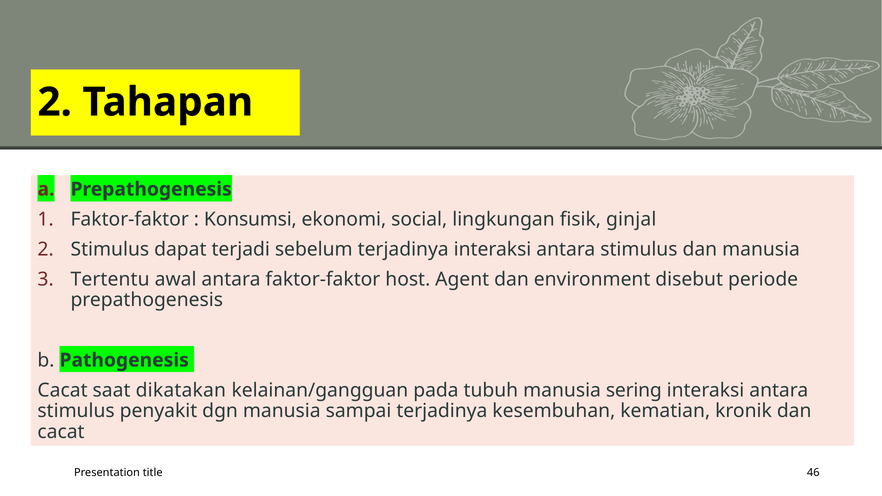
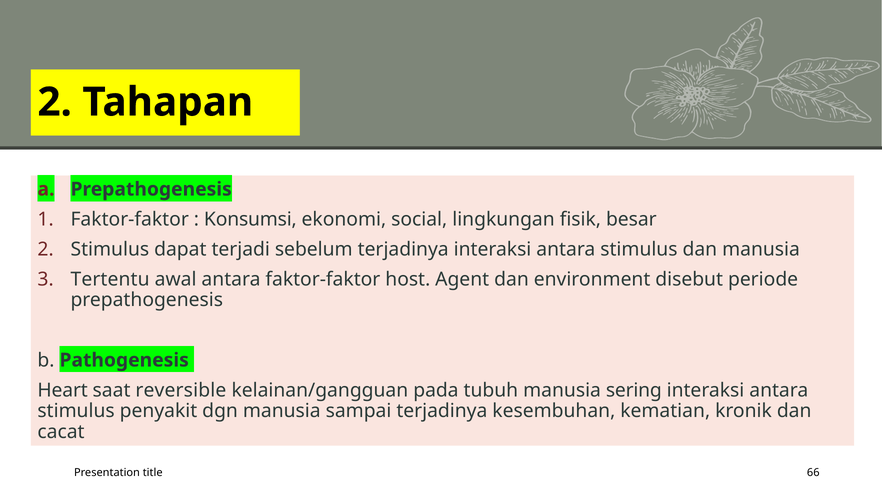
ginjal: ginjal -> besar (631, 219)
Cacat: Cacat -> Heart (63, 390)
dikatakan: dikatakan -> reversible (181, 390)
46: 46 -> 66 (813, 473)
